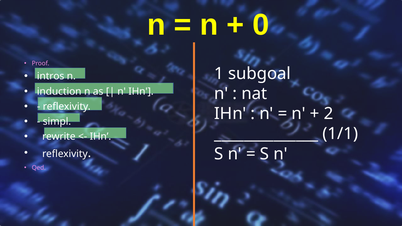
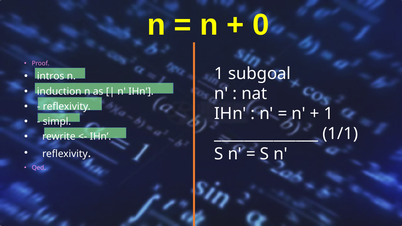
2: 2 -> 1 (329, 114)
